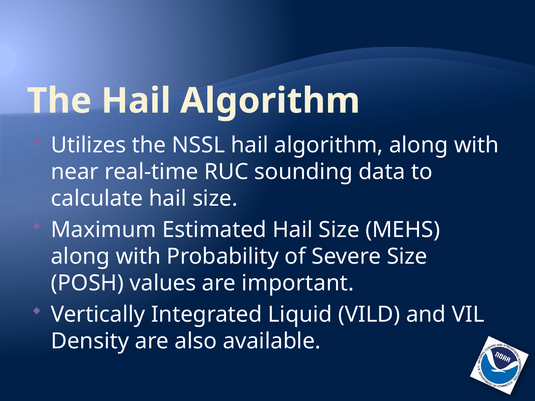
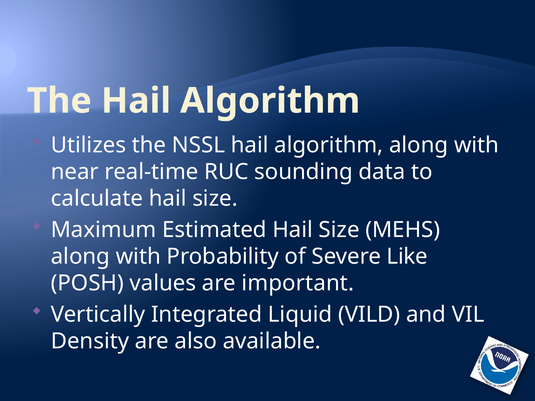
Severe Size: Size -> Like (407, 257)
